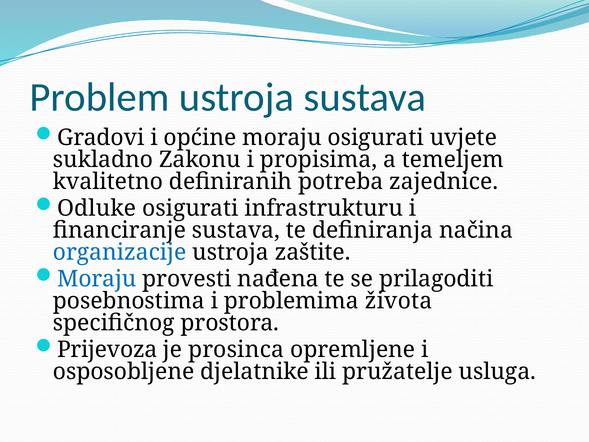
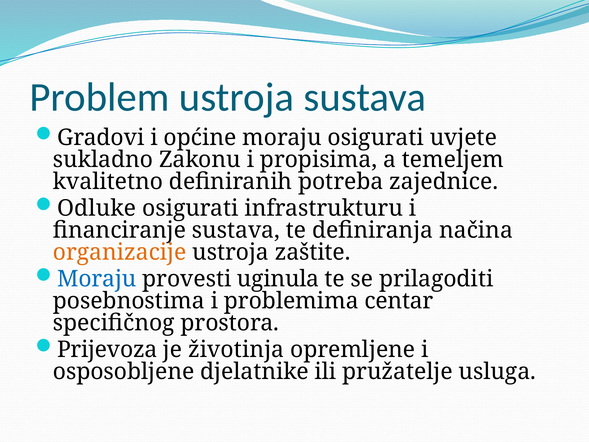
organizacije colour: blue -> orange (120, 252)
nađena: nađena -> uginula (278, 279)
života: života -> centar (399, 301)
prosinca: prosinca -> životinja (236, 349)
